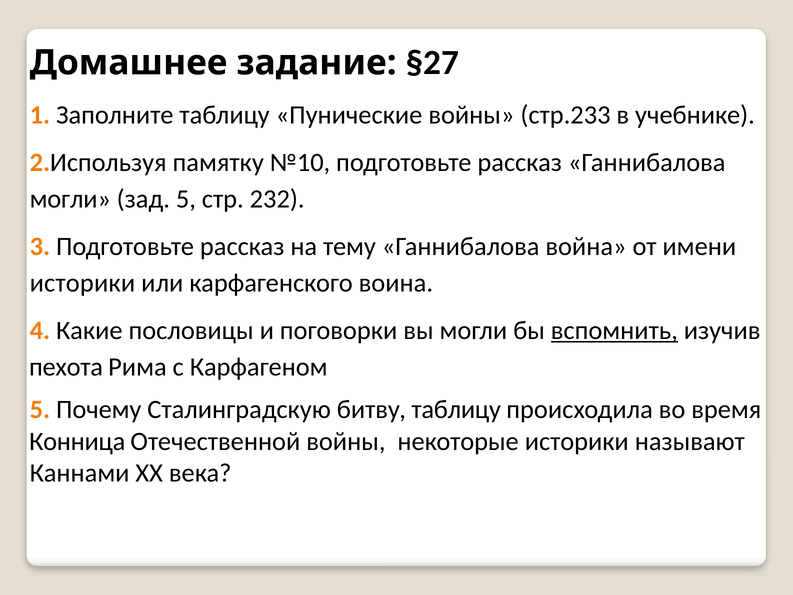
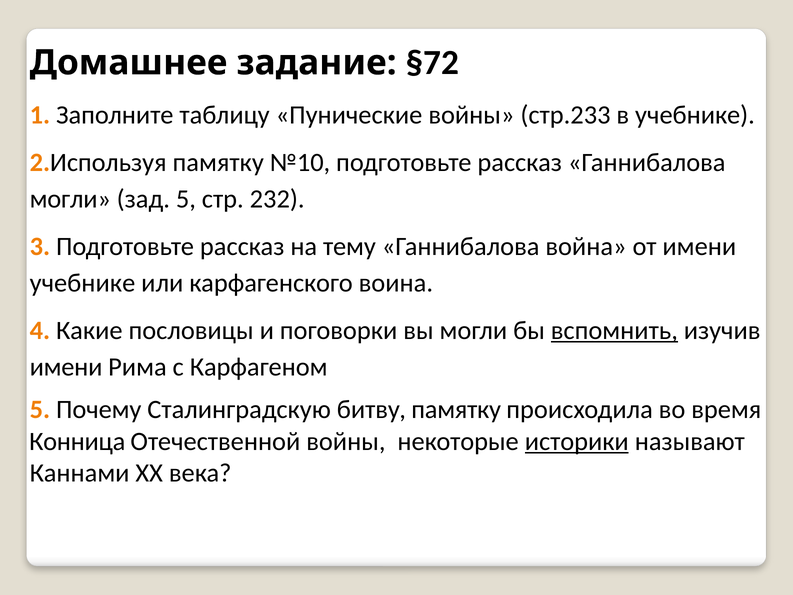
§27: §27 -> §72 (433, 63)
историки: историки -> учебнике (82, 283)
пехота: пехота -> имени (66, 367)
битву таблицу: таблицу -> памятку (456, 409)
историки underline: none -> present (577, 441)
